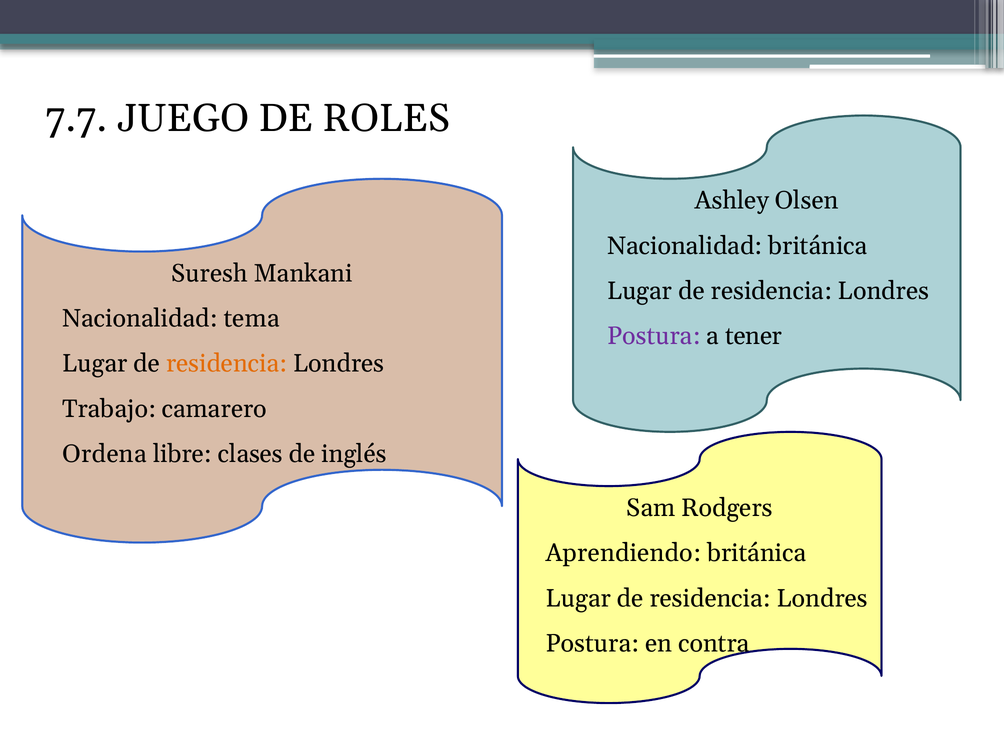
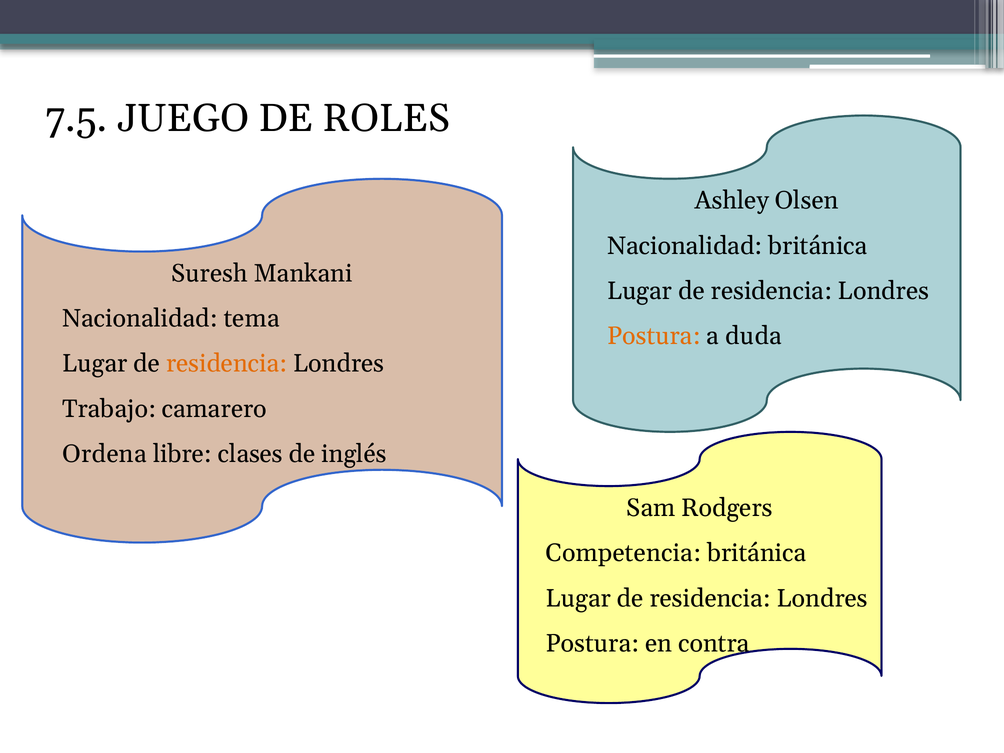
7.7: 7.7 -> 7.5 (77, 118)
Postura colour: purple -> orange (654, 336)
tener: tener -> duda (753, 336)
Aprendiendo: Aprendiendo -> Competencia (623, 553)
